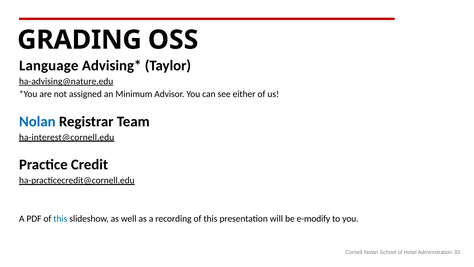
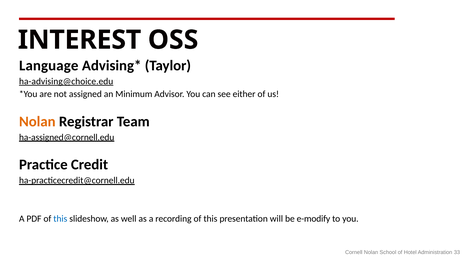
GRADING: GRADING -> INTEREST (79, 40)
ha-advising@nature.edu: ha-advising@nature.edu -> ha-advising@choice.edu (66, 81)
Nolan colour: blue -> orange (37, 121)
ha-interest@cornell.edu: ha-interest@cornell.edu -> ha-assigned@cornell.edu (67, 137)
